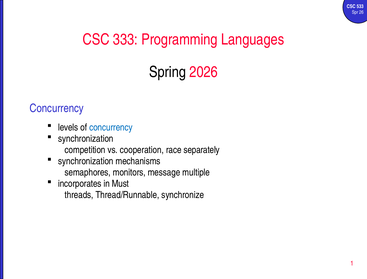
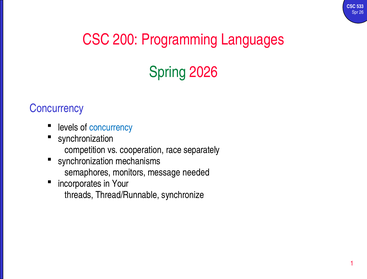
333: 333 -> 200 (125, 40)
Spring colour: black -> green (168, 72)
multiple: multiple -> needed (196, 173)
Must: Must -> Your (120, 184)
